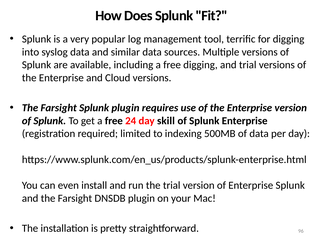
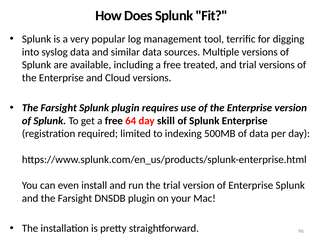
free digging: digging -> treated (201, 65)
24: 24 -> 64 (131, 121)
